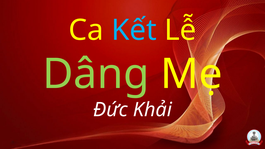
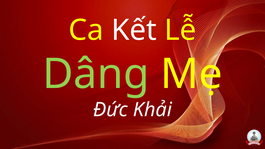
Kết colour: light blue -> white (134, 30)
